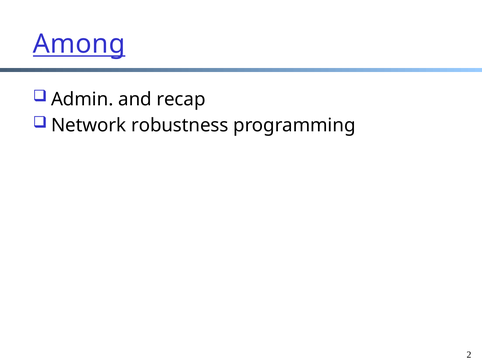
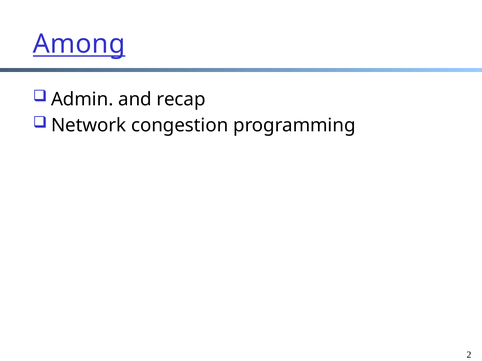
robustness: robustness -> congestion (180, 126)
